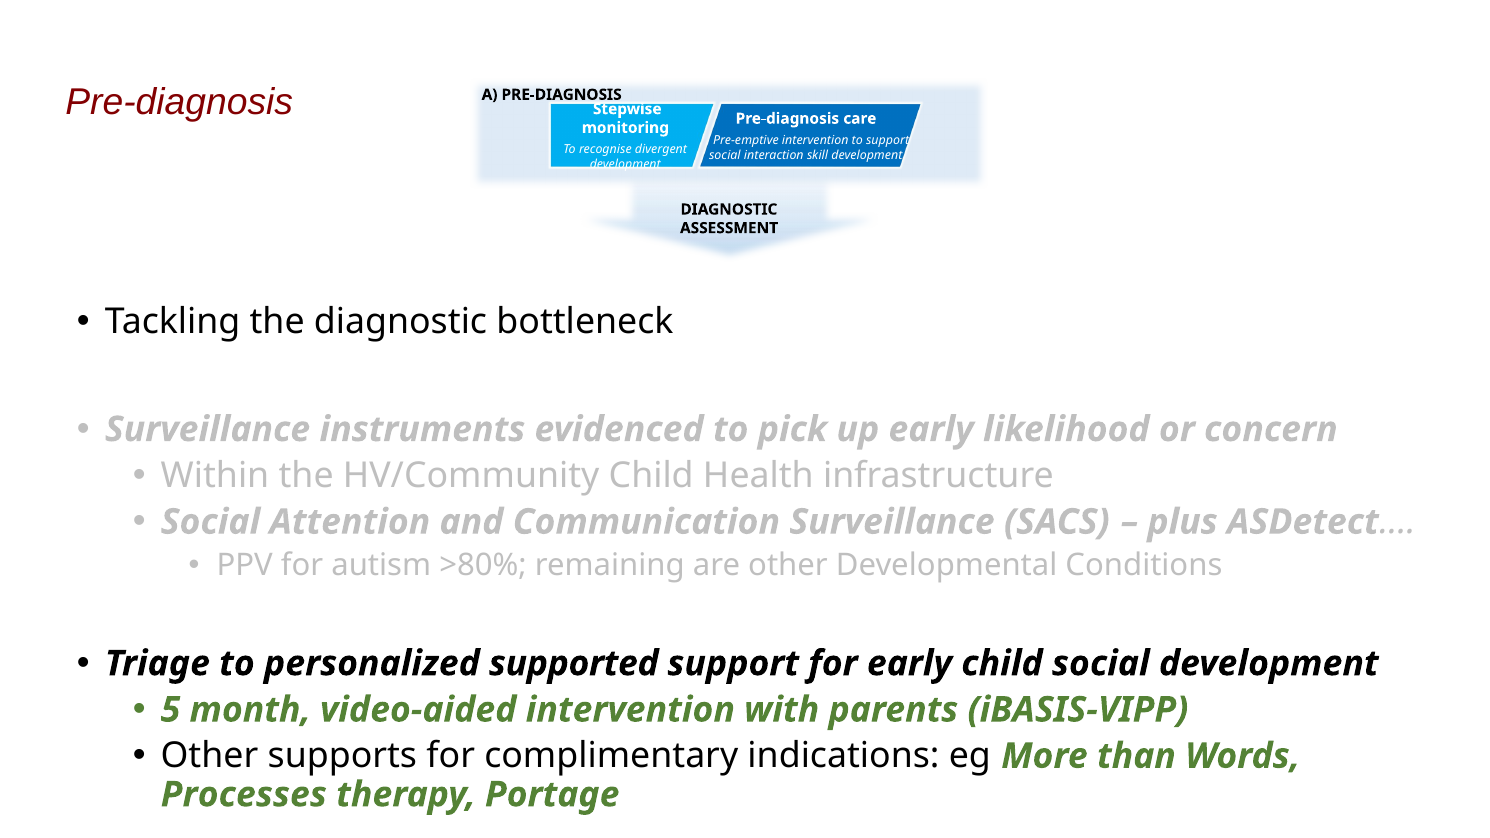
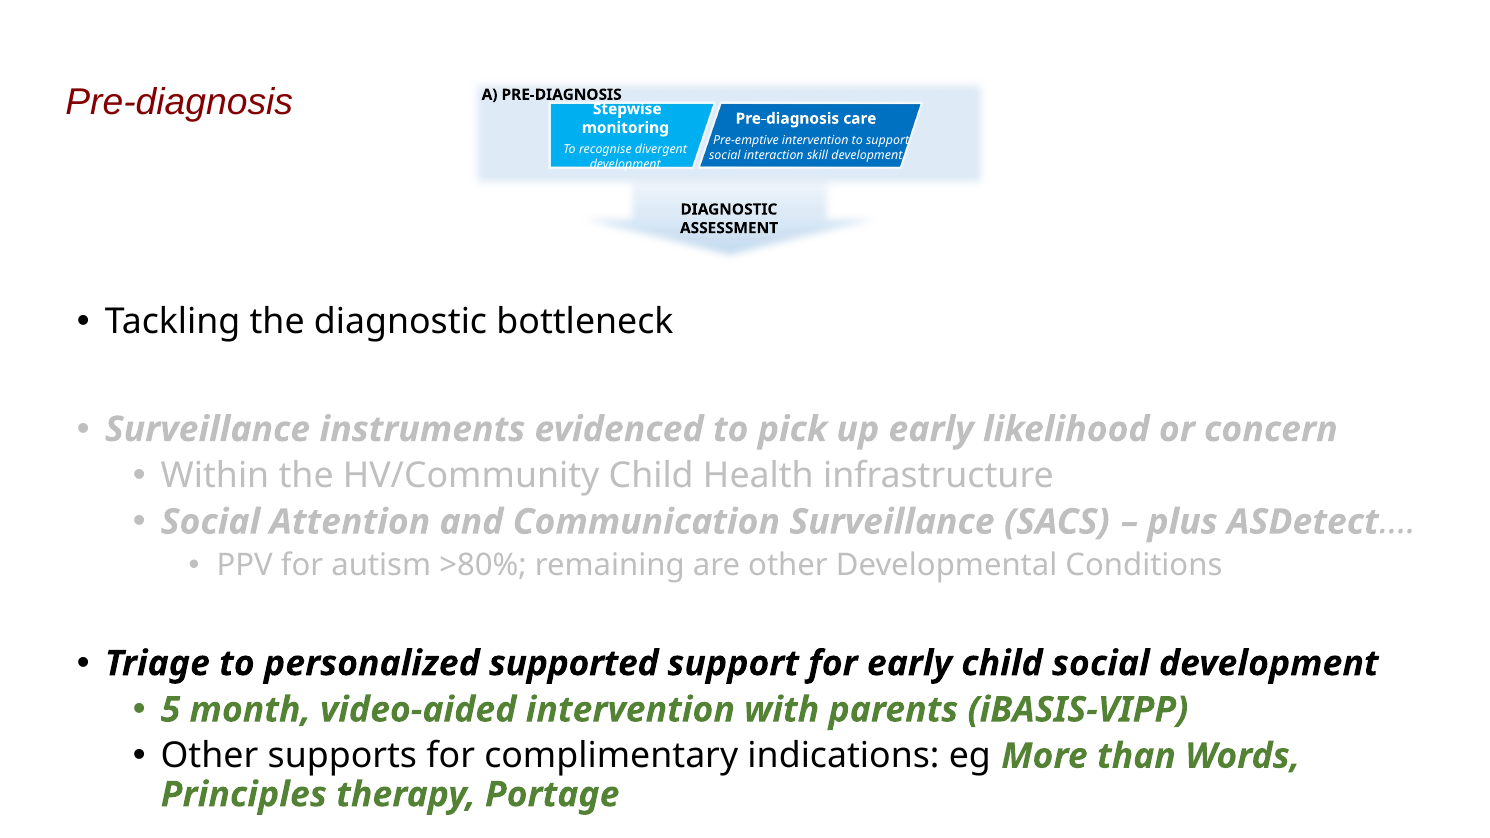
Processes: Processes -> Principles (244, 795)
